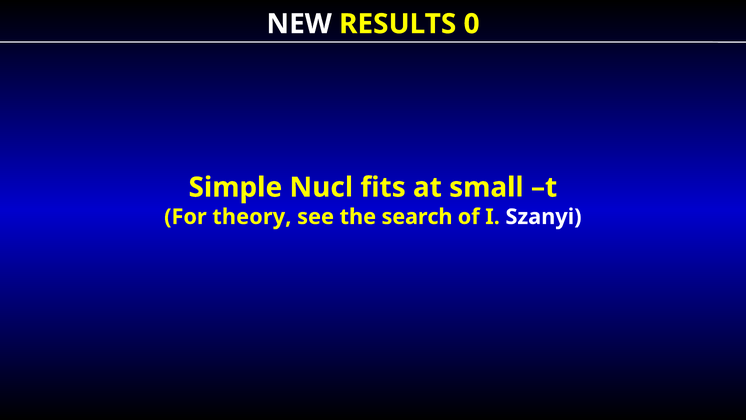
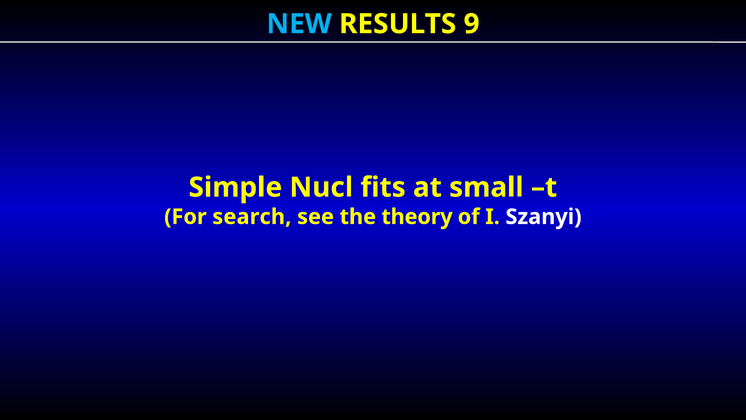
NEW colour: white -> light blue (299, 24)
0: 0 -> 9 (472, 24)
theory: theory -> search (252, 217)
search: search -> theory (417, 217)
